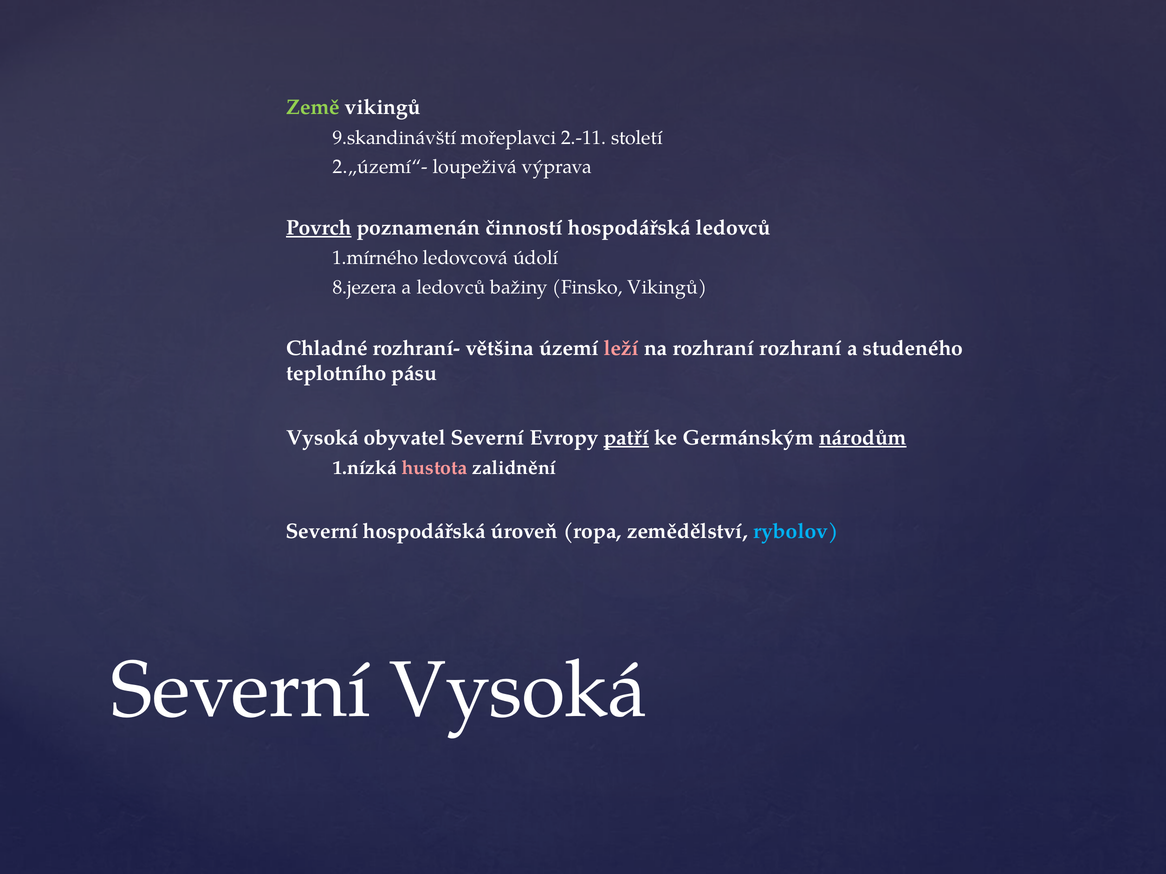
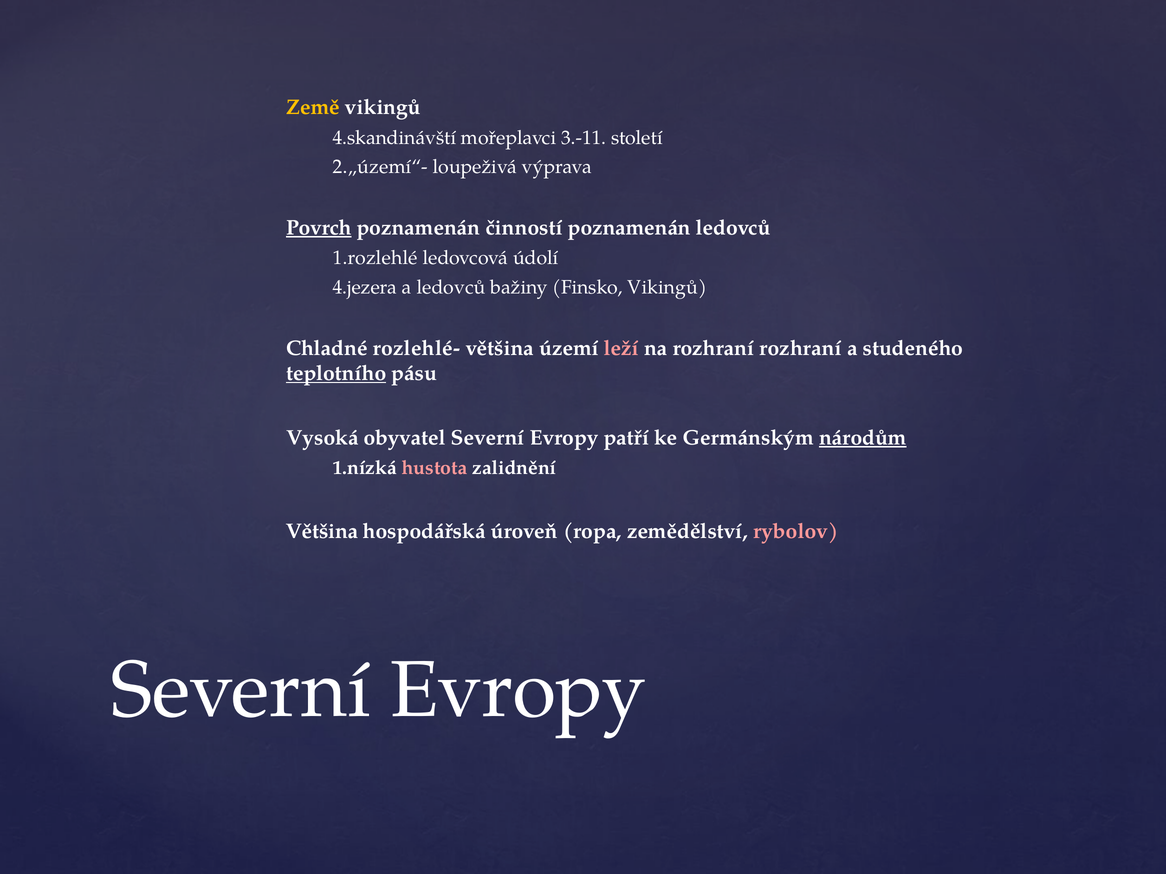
Země colour: light green -> yellow (313, 107)
9.skandinávští: 9.skandinávští -> 4.skandinávští (394, 138)
2.-11: 2.-11 -> 3.-11 (584, 138)
činností hospodářská: hospodářská -> poznamenán (629, 228)
1.mírného: 1.mírného -> 1.rozlehlé (375, 258)
8.jezera: 8.jezera -> 4.jezera (365, 288)
rozhraní-: rozhraní- -> rozlehlé- (416, 348)
teplotního underline: none -> present (336, 374)
patří underline: present -> none (626, 438)
Severní: Severní -> Většina (322, 531)
rybolov colour: light blue -> pink (796, 531)
Vysoká: Vysoká -> Evropy (518, 691)
